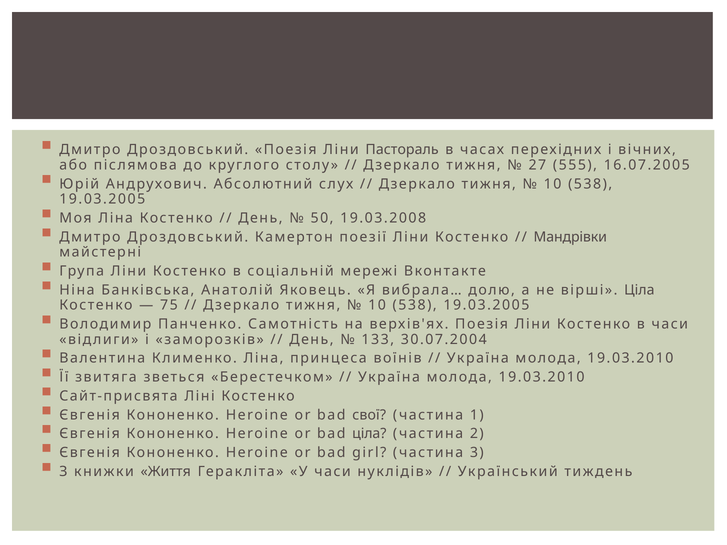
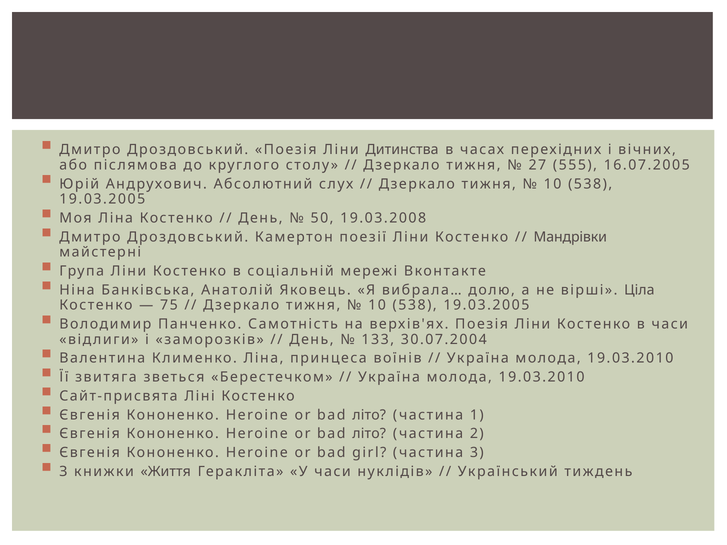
Пастораль: Пастораль -> Дитинства (402, 150)
свої: свої -> літо (369, 415)
ціла: ціла -> літо (369, 434)
